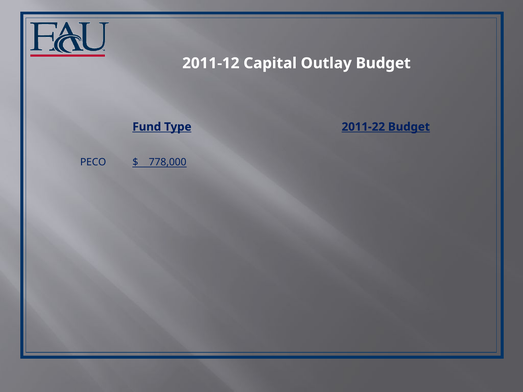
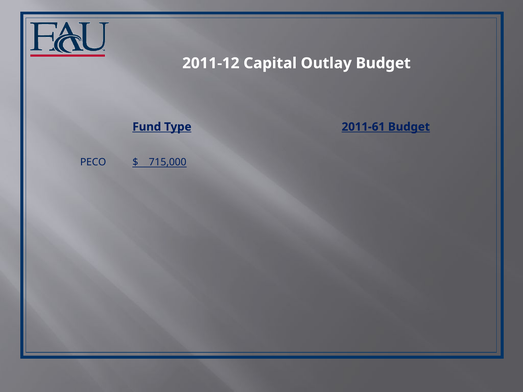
2011-22: 2011-22 -> 2011-61 (363, 127)
778,000: 778,000 -> 715,000 (168, 162)
